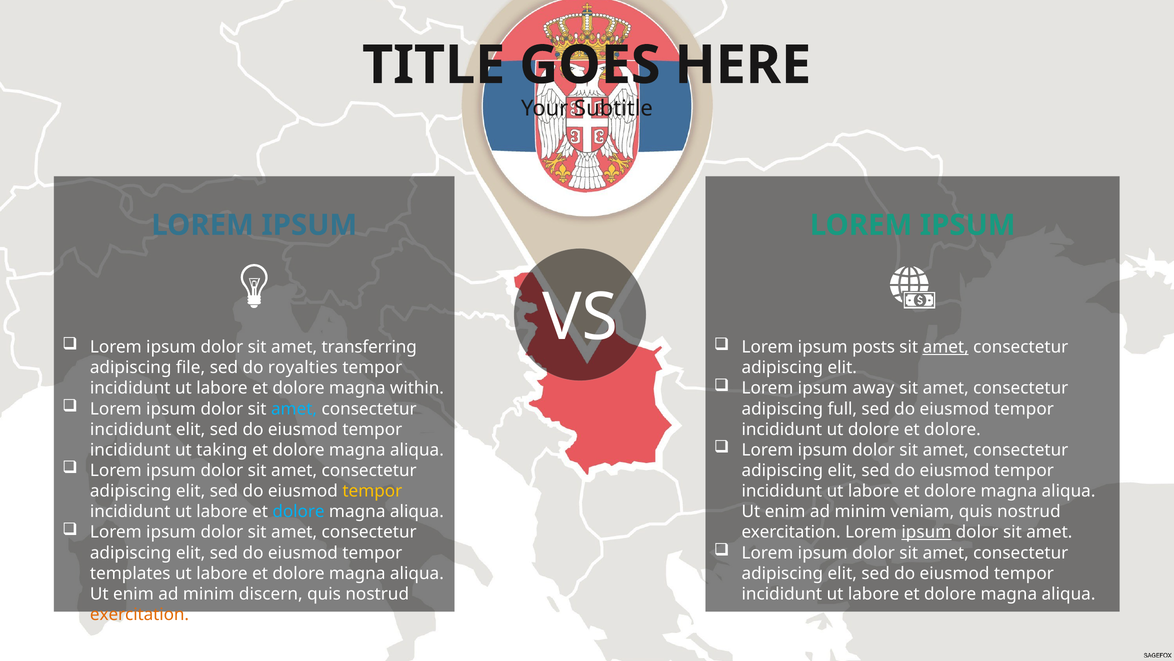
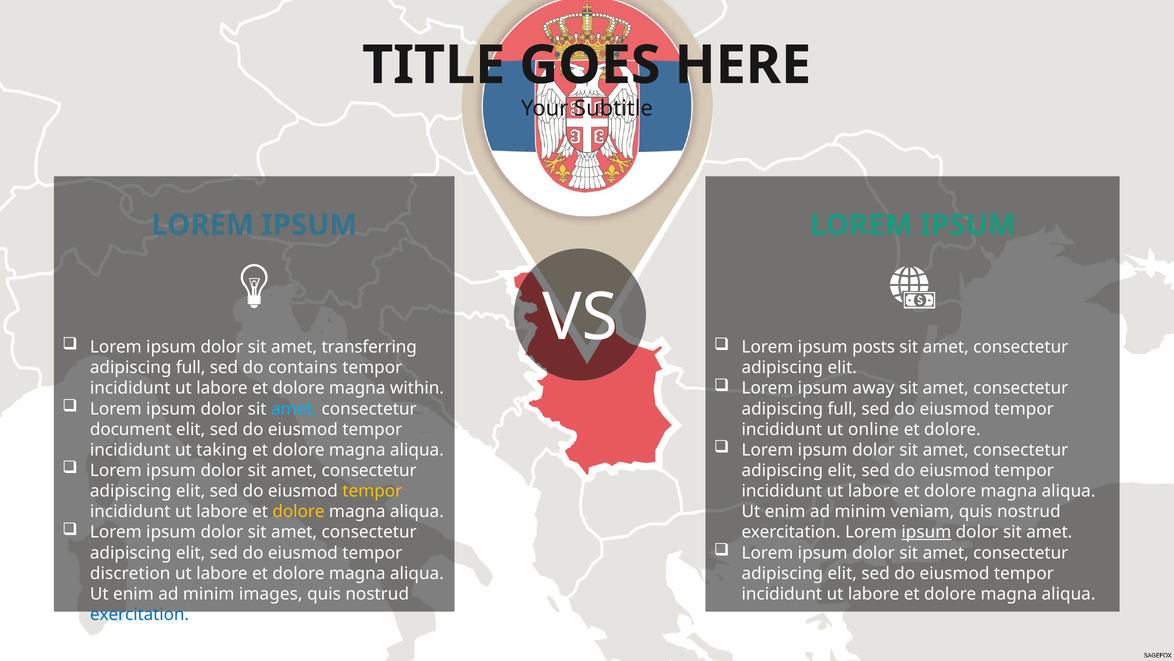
amet underline: present -> none (946, 347)
file: file -> full (191, 367)
royalties: royalties -> contains (303, 367)
incididunt: incididunt -> document (131, 429)
ut dolore: dolore -> online (873, 429)
dolore colour: light blue -> yellow (298, 511)
templates: templates -> discretion (130, 573)
discern: discern -> images (271, 593)
exercitation colour: orange -> blue (140, 614)
